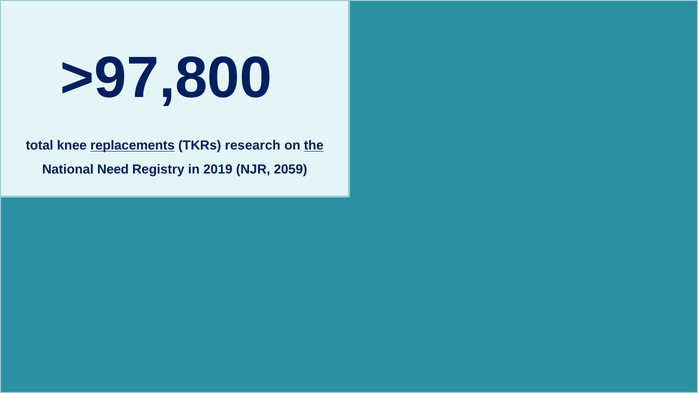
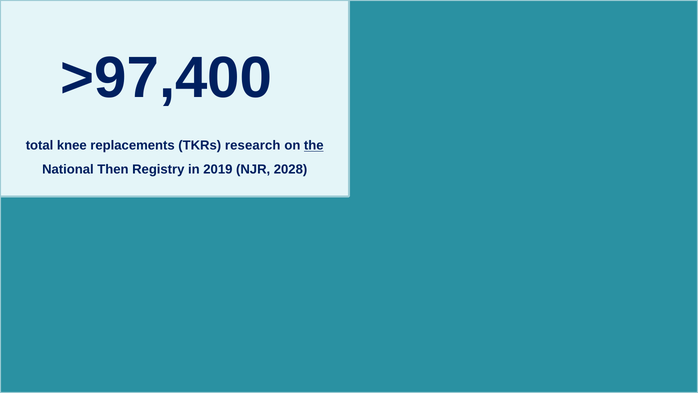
>97,800: >97,800 -> >97,400 (166, 78)
replacements underline: present -> none (133, 146)
Need: Need -> Then (113, 169)
2059: 2059 -> 2028 (291, 169)
